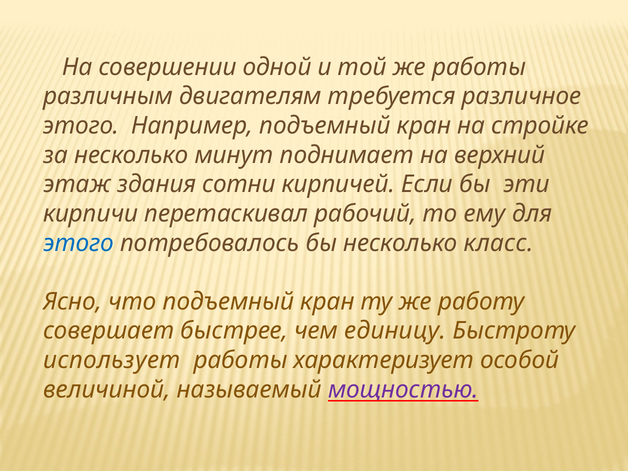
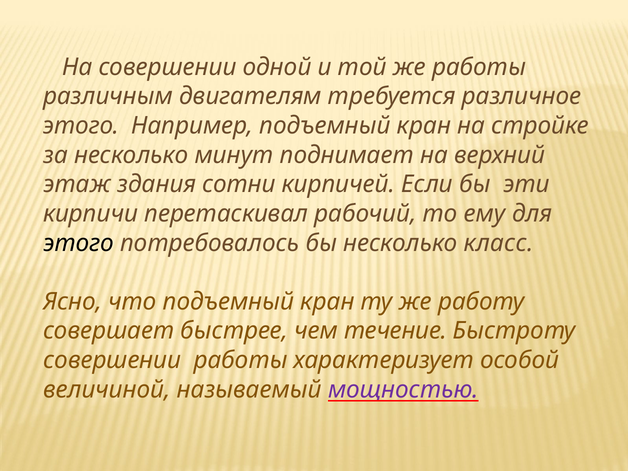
этого colour: blue -> black (79, 243)
единицу: единицу -> течение (396, 331)
использует: использует -> совершении (112, 360)
